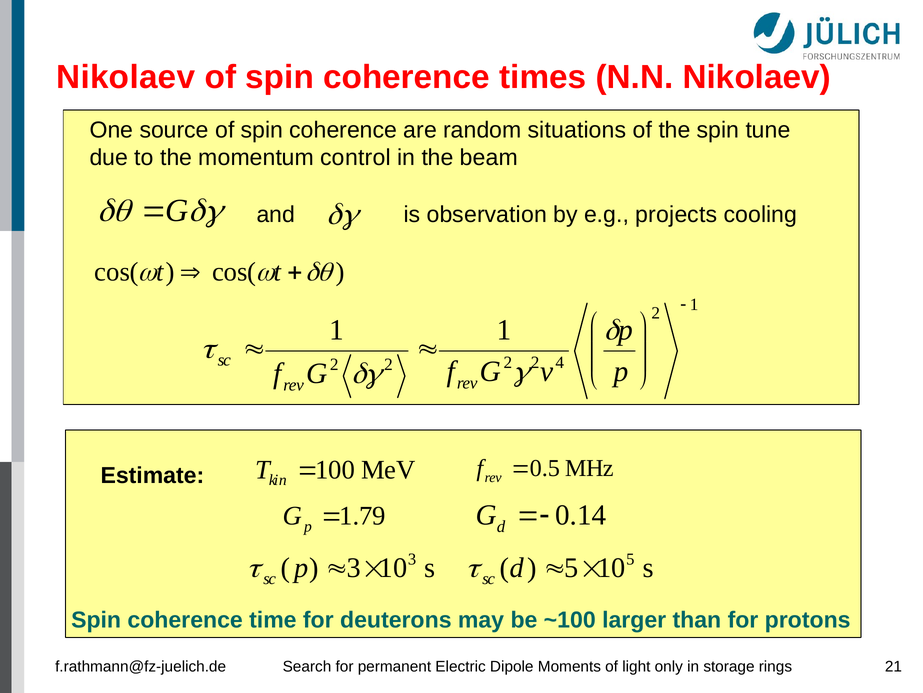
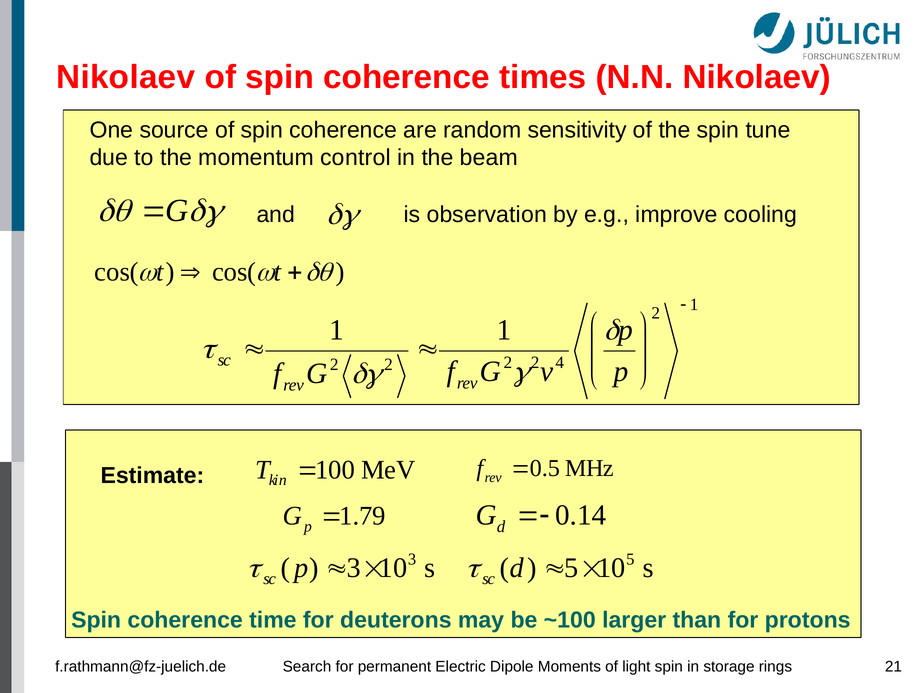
situations: situations -> sensitivity (577, 130)
projects: projects -> improve (676, 214)
light only: only -> spin (669, 666)
